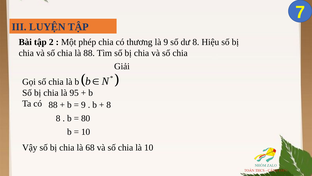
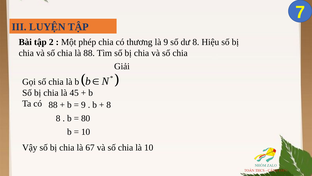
95: 95 -> 45 (74, 92)
68: 68 -> 67 (90, 147)
